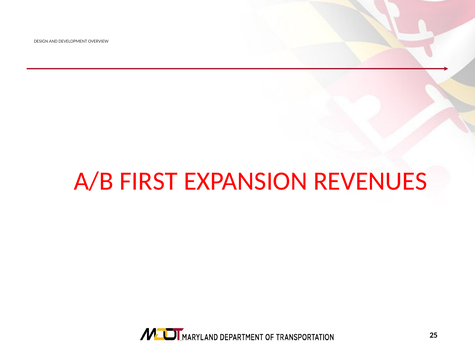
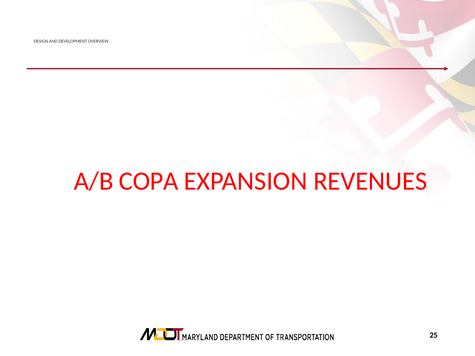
FIRST: FIRST -> COPA (149, 181)
